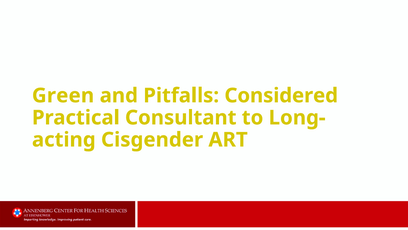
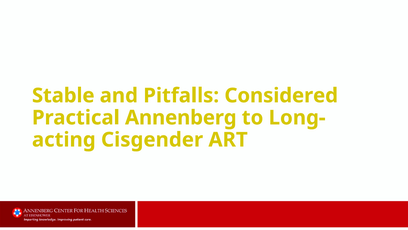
Green: Green -> Stable (63, 95)
Consultant: Consultant -> Annenberg (181, 117)
